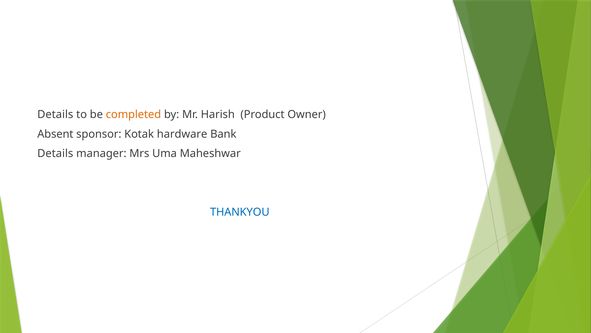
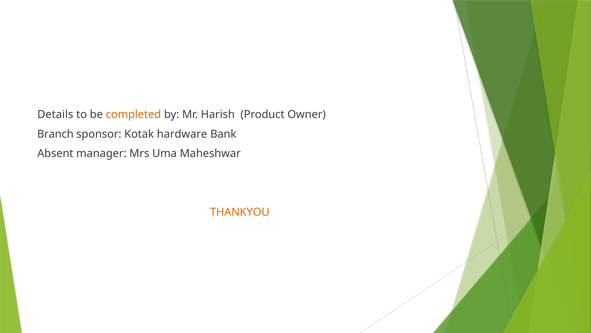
Absent: Absent -> Branch (55, 134)
Details: Details -> Absent (55, 153)
THANKYOU colour: blue -> orange (240, 212)
